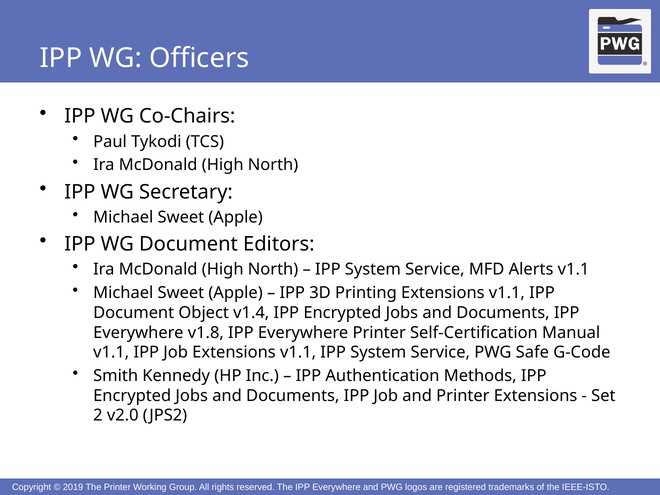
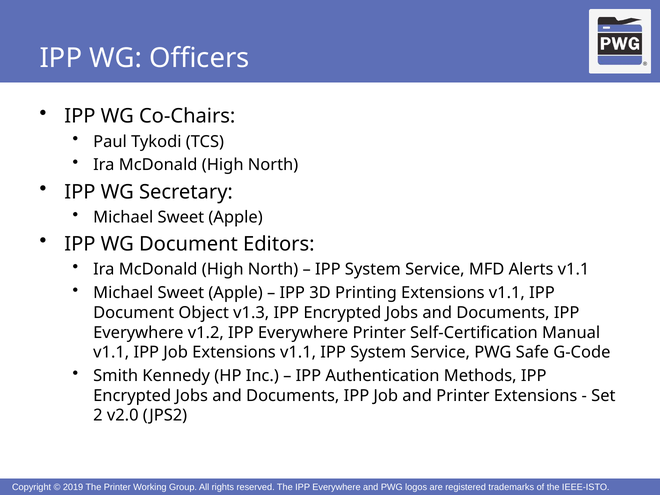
v1.4: v1.4 -> v1.3 (251, 313)
v1.8: v1.8 -> v1.2 (206, 333)
